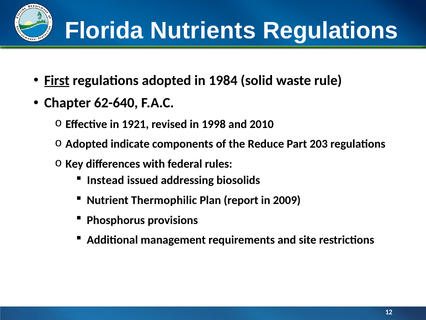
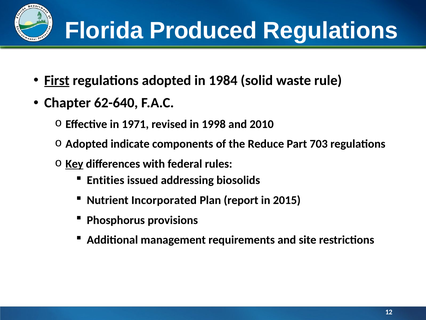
Nutrients: Nutrients -> Produced (203, 31)
1921: 1921 -> 1971 (135, 124)
203: 203 -> 703 (319, 144)
Key underline: none -> present (74, 164)
Instead: Instead -> Entities (106, 180)
Thermophilic: Thermophilic -> Incorporated (164, 200)
2009: 2009 -> 2015 (287, 200)
